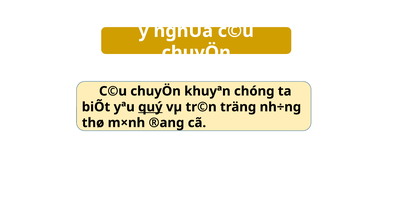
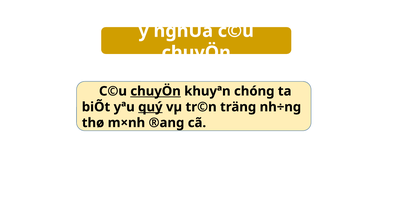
chuyÖn underline: none -> present (156, 91)
